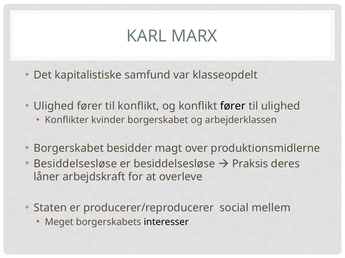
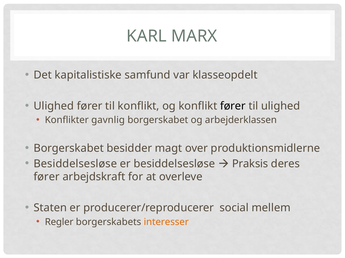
kvinder: kvinder -> gavnlig (108, 120)
låner: låner -> fører (47, 177)
Meget: Meget -> Regler (59, 223)
interesser colour: black -> orange (166, 223)
